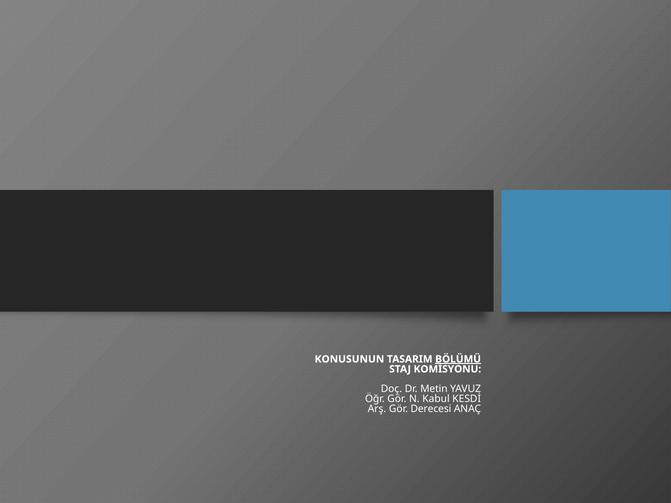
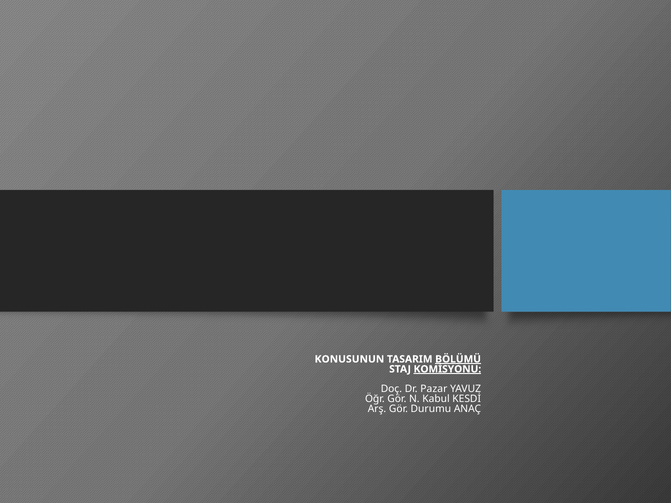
KOMİSYONU underline: none -> present (447, 369)
Metin: Metin -> Pazar (434, 389)
Derecesi: Derecesi -> Durumu (431, 409)
